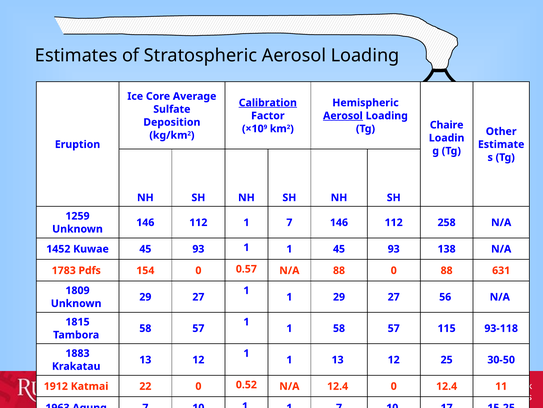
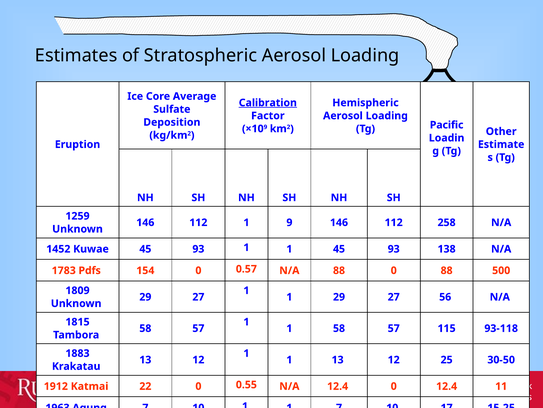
Aerosol underline: present -> none (343, 116)
Chaire: Chaire -> Pacific (447, 125)
112 1 7: 7 -> 9 (289, 222)
631: 631 -> 500 (501, 270)
0.52: 0.52 -> 0.55 (246, 384)
